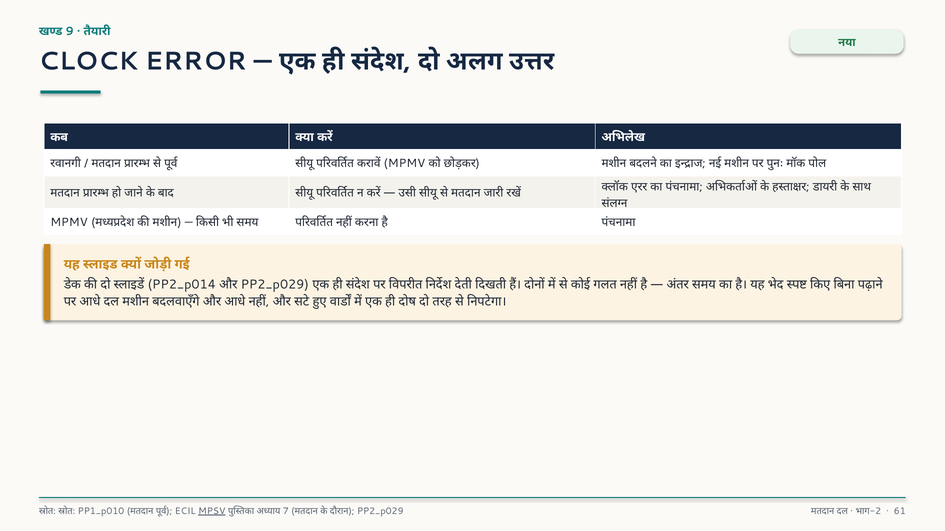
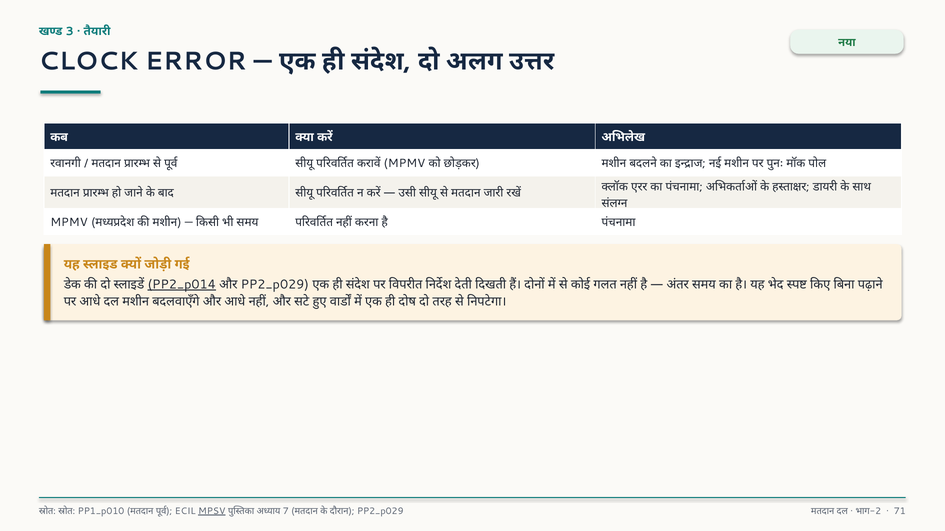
9: 9 -> 3 (70, 31)
PP2_p014 underline: none -> present (182, 285)
61: 61 -> 71 (900, 512)
